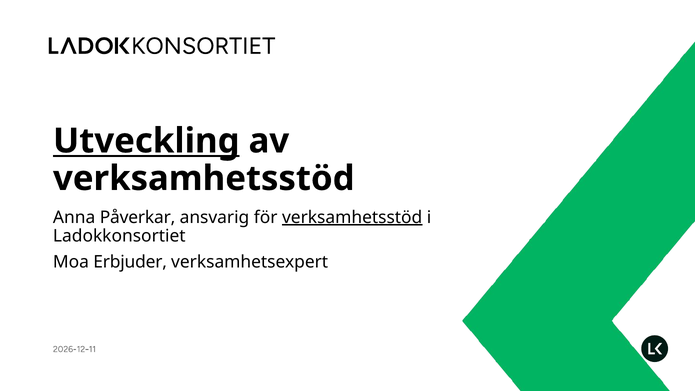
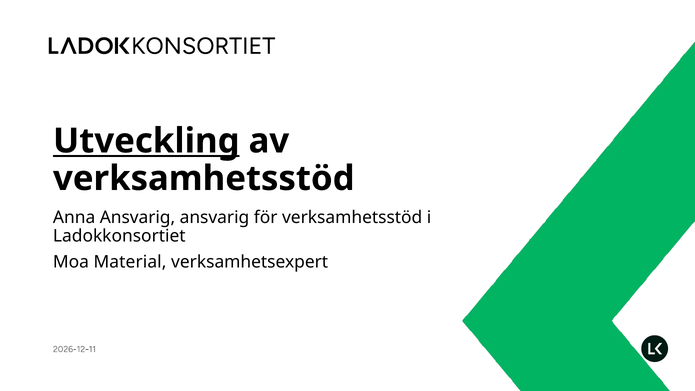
Anna Påverkar: Påverkar -> Ansvarig (137, 217)
verksamhetsstöd underline: present -> none (352, 217)
Erbjuder: Erbjuder -> Material (130, 262)
